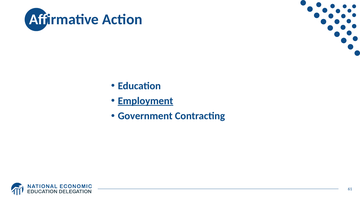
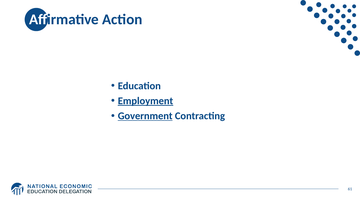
Government underline: none -> present (145, 116)
